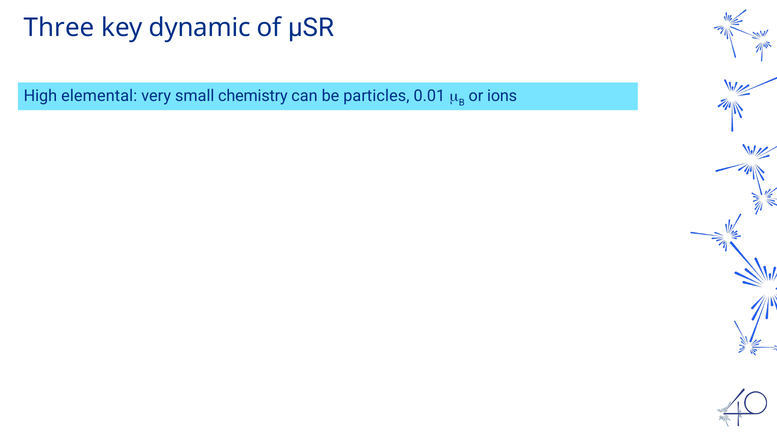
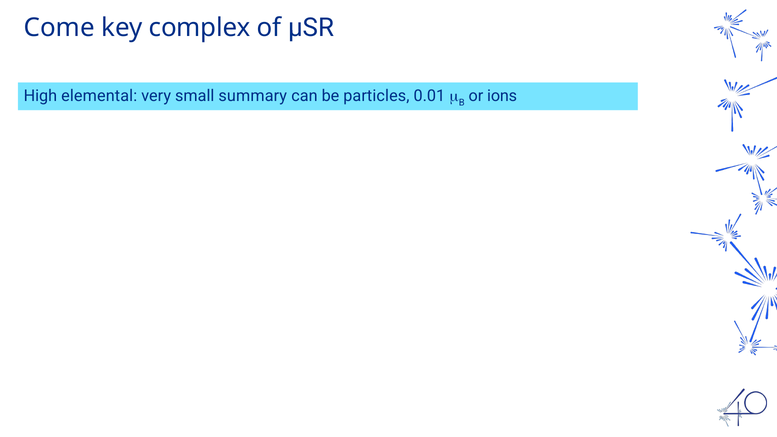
Three: Three -> Come (59, 28)
dynamic: dynamic -> complex (200, 28)
chemistry: chemistry -> summary (253, 96)
